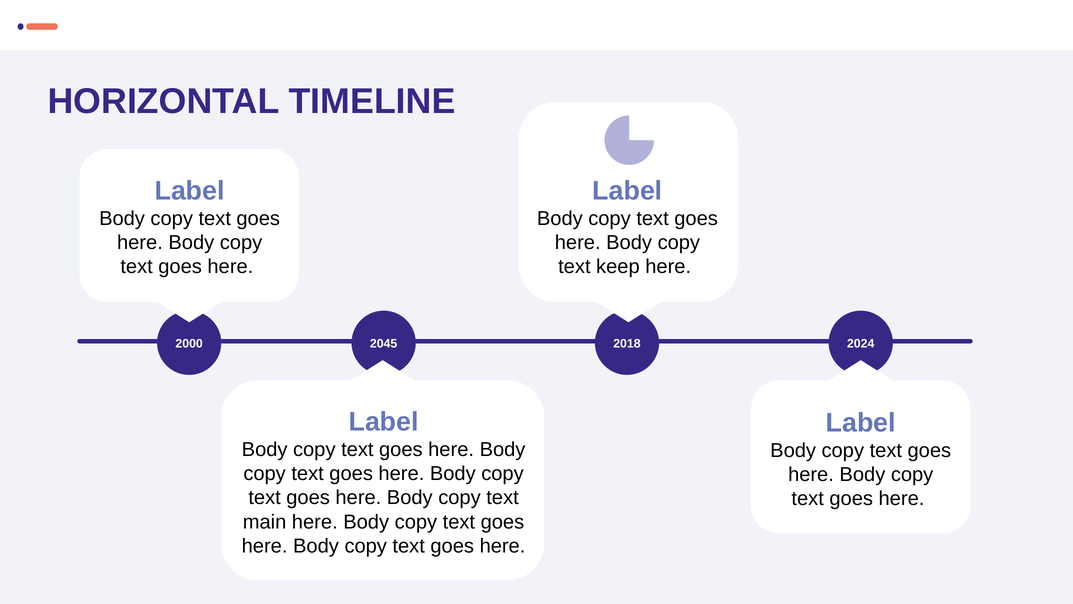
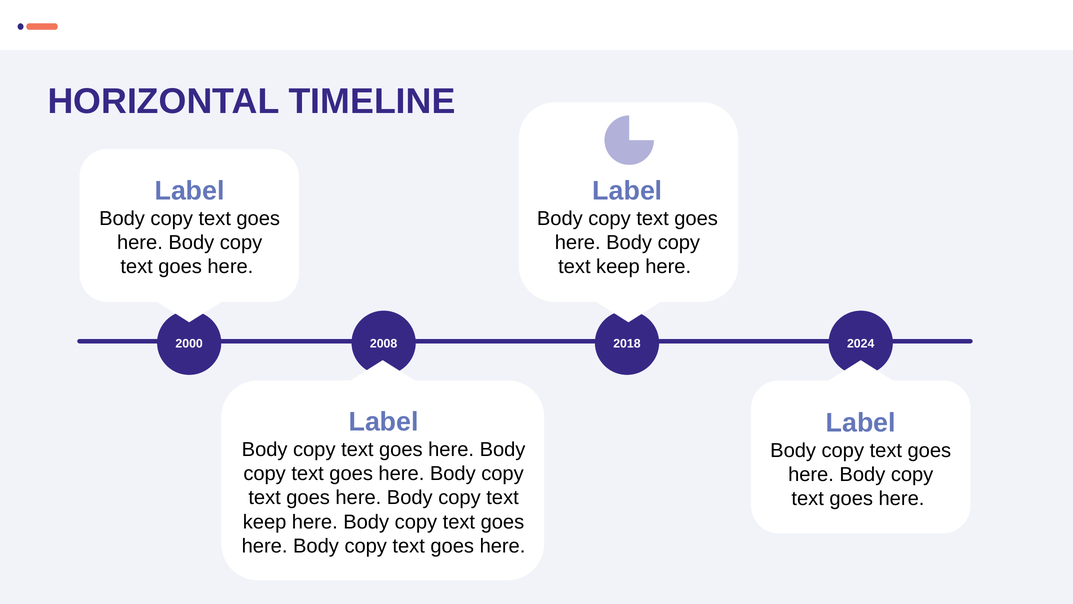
2045: 2045 -> 2008 (384, 343)
main: main -> keep (265, 522)
